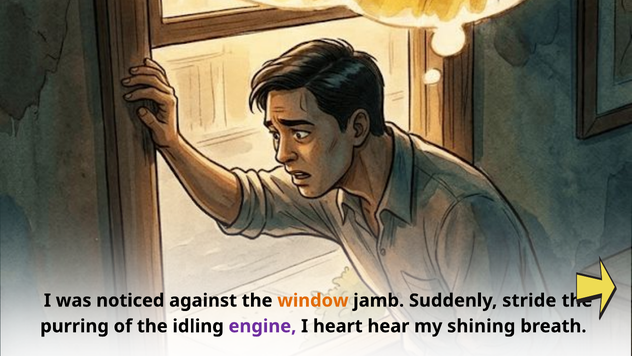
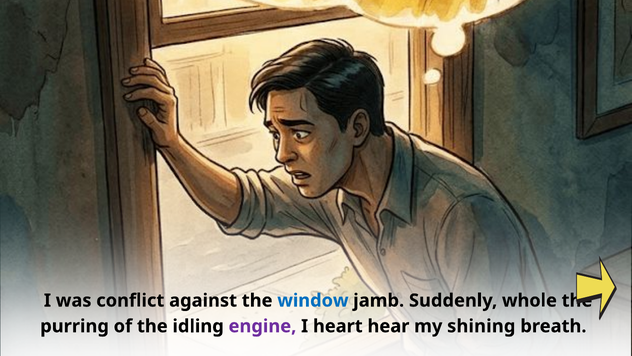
noticed: noticed -> conflict (130, 300)
window colour: orange -> blue (313, 300)
stride: stride -> whole (529, 300)
